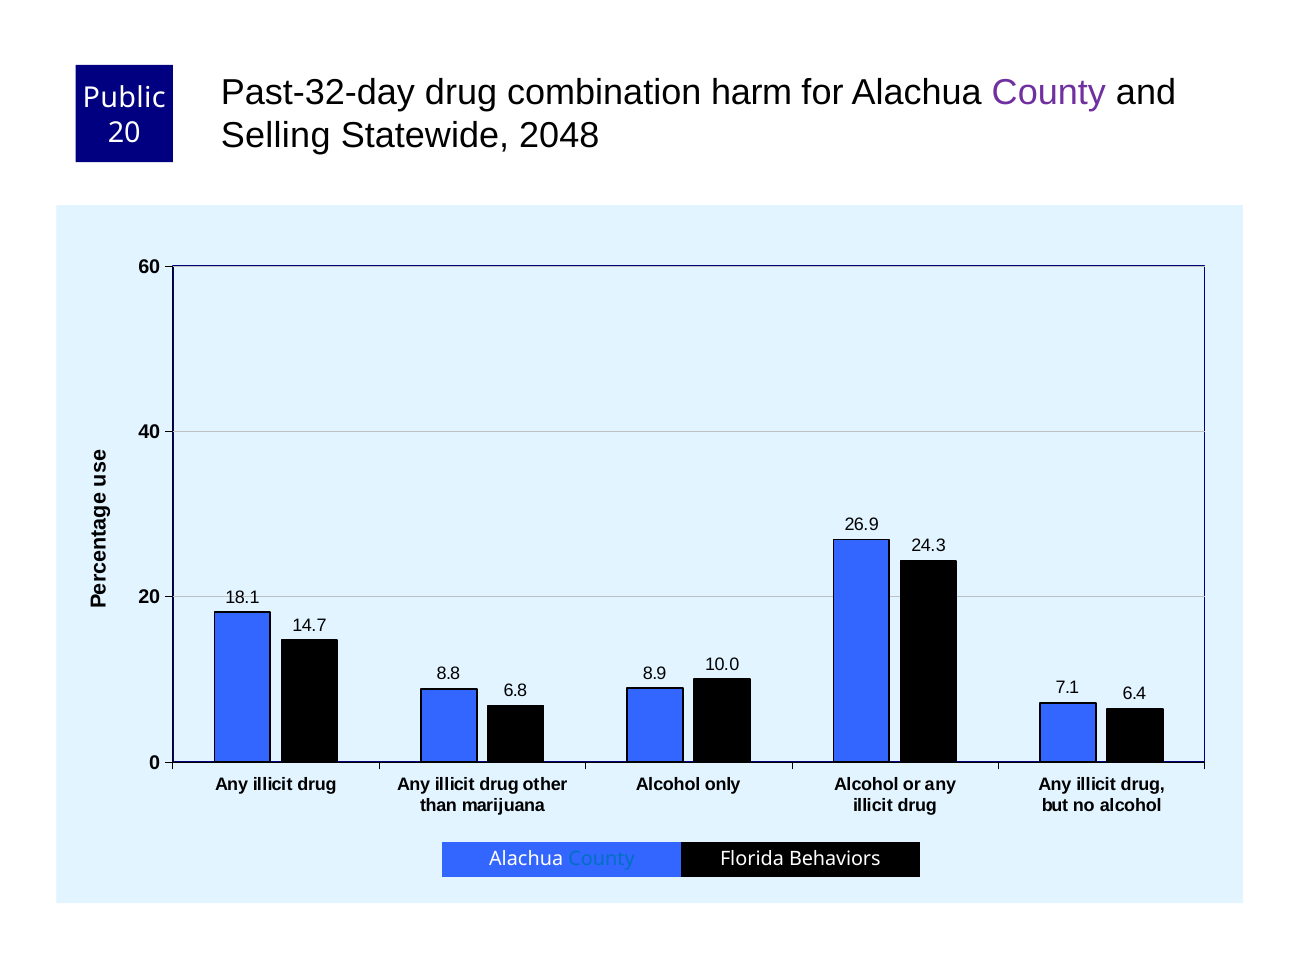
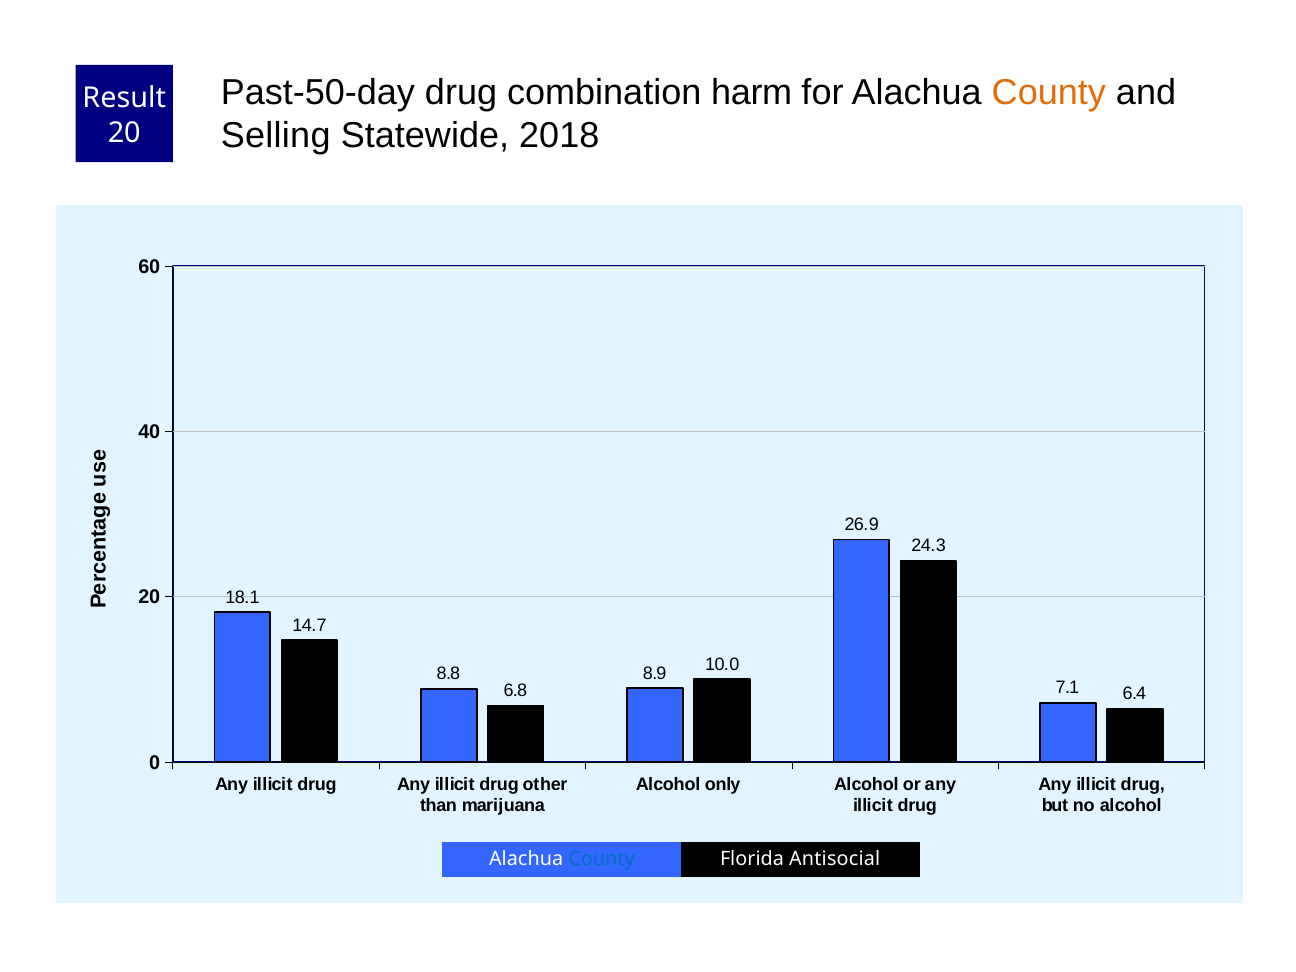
Past-32-day: Past-32-day -> Past-50-day (318, 92)
County colour: purple -> orange (1049, 92)
Public: Public -> Result (124, 98)
2048: 2048 -> 2018 (559, 135)
Behaviors: Behaviors -> Antisocial (835, 859)
